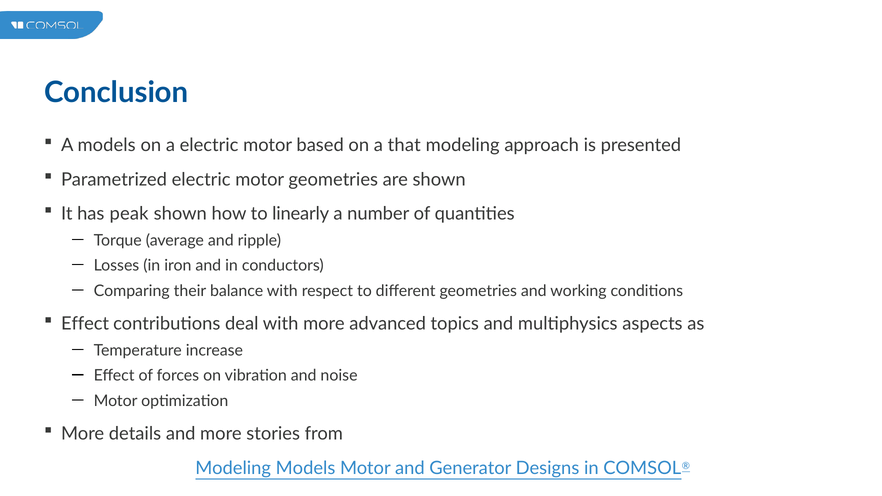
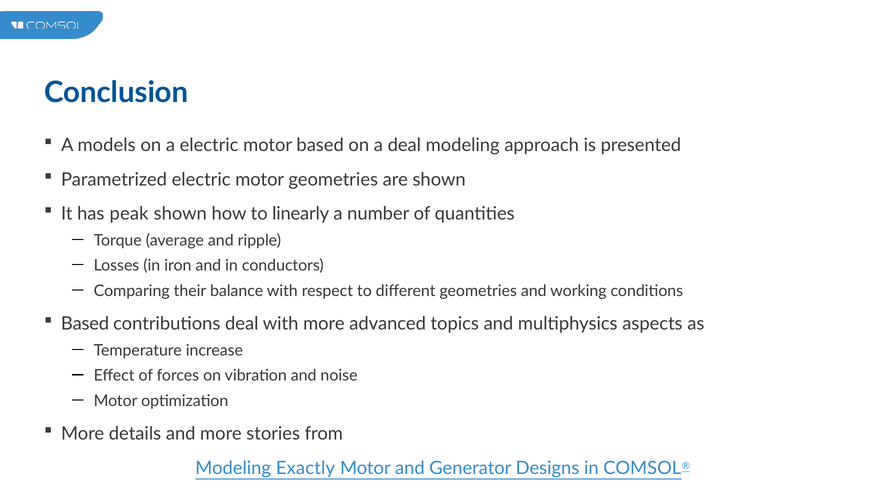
a that: that -> deal (404, 145)
Effect: Effect -> Based (85, 324)
Modeling Models: Models -> Exactly (305, 468)
